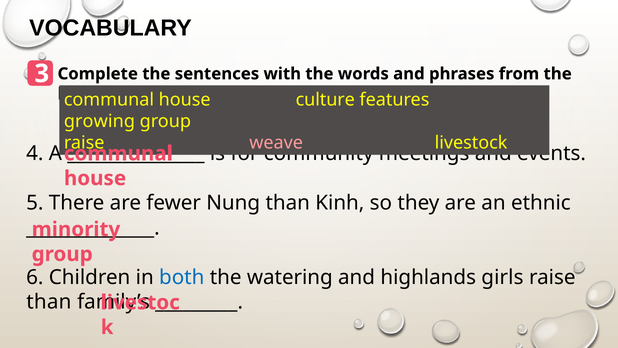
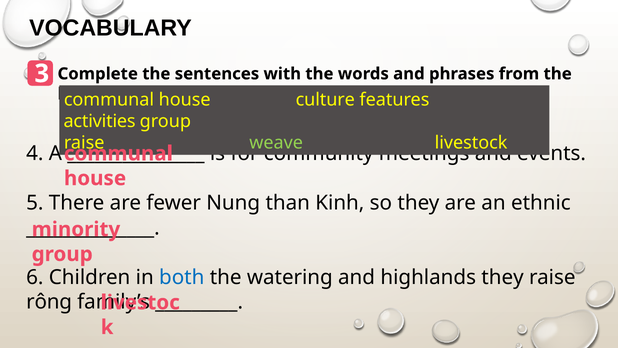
growing: growing -> activities (100, 121)
weave colour: pink -> light green (276, 143)
highlands girls: girls -> they (502, 277)
than: than -> rông (49, 302)
